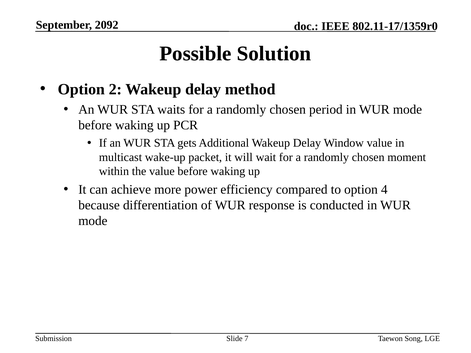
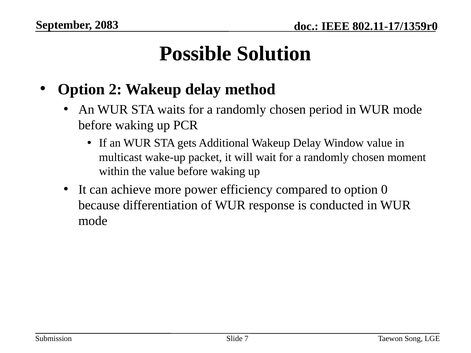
2092: 2092 -> 2083 (107, 25)
4: 4 -> 0 (384, 190)
